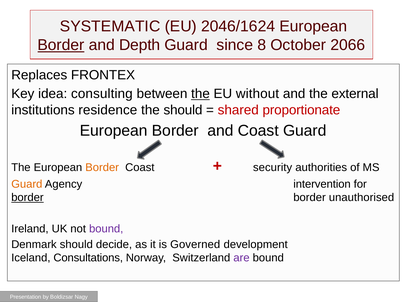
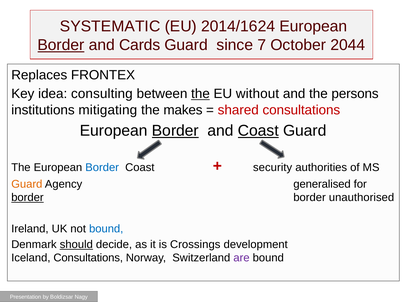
2046/1624: 2046/1624 -> 2014/1624 (238, 26)
Depth: Depth -> Cards (140, 45)
8: 8 -> 7 (262, 45)
2066: 2066 -> 2044 (348, 45)
external: external -> persons (355, 94)
residence: residence -> mitigating (108, 110)
the should: should -> makes (183, 110)
shared proportionate: proportionate -> consultations (301, 110)
Border underline: none -> present (175, 131)
Coast underline: none -> present (258, 131)
Border colour: orange -> blue (102, 168)
intervention: intervention -> generalised (322, 184)
bound colour: purple -> blue (106, 229)
should underline: none -> present (76, 245)
Governed: Governed -> Crossings (195, 245)
